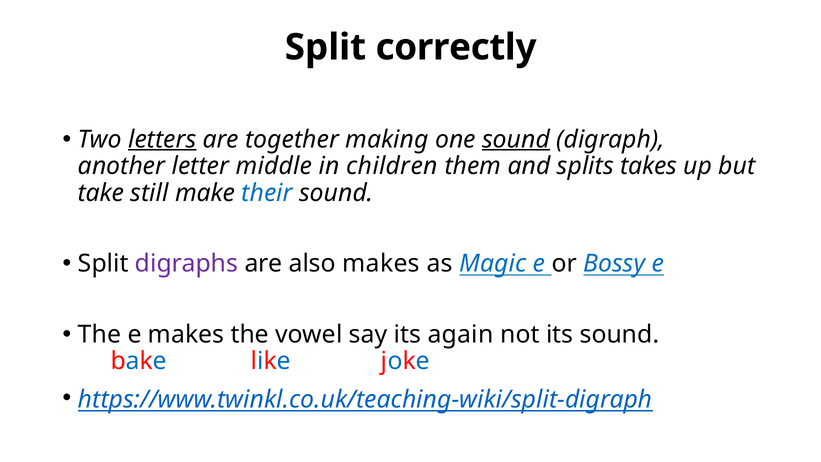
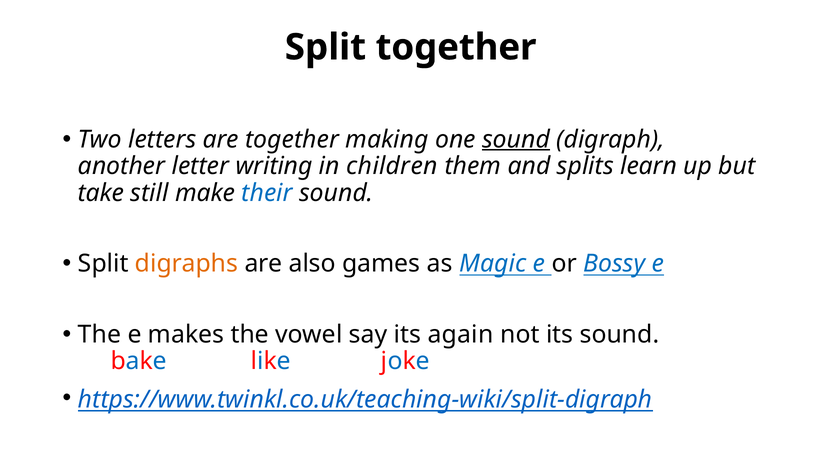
Split correctly: correctly -> together (456, 47)
letters underline: present -> none (162, 139)
middle: middle -> writing (274, 166)
takes: takes -> learn (649, 166)
digraphs colour: purple -> orange (187, 264)
also makes: makes -> games (381, 264)
